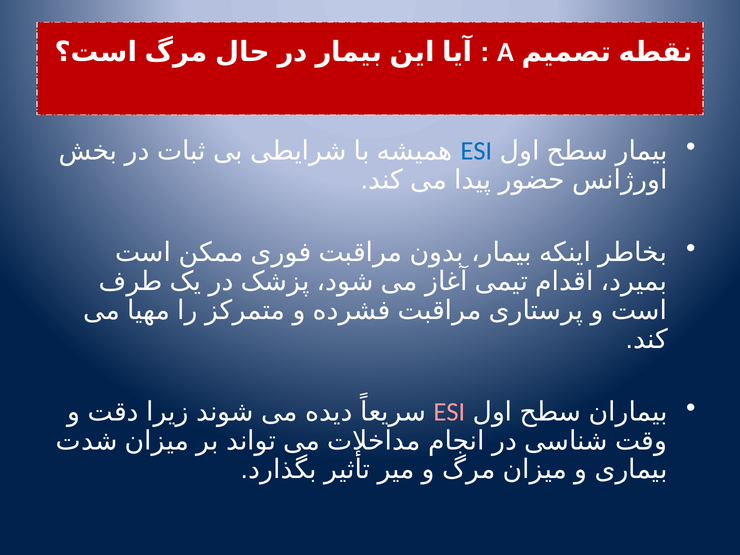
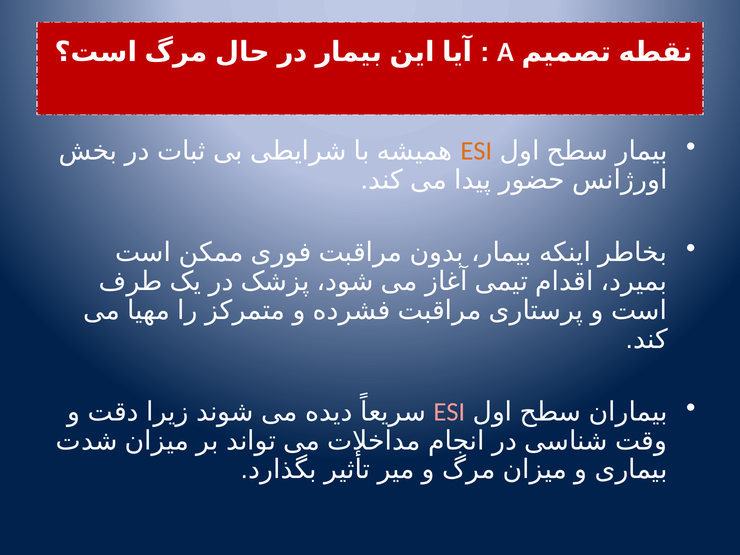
ESI colour: blue -> orange (476, 151)
